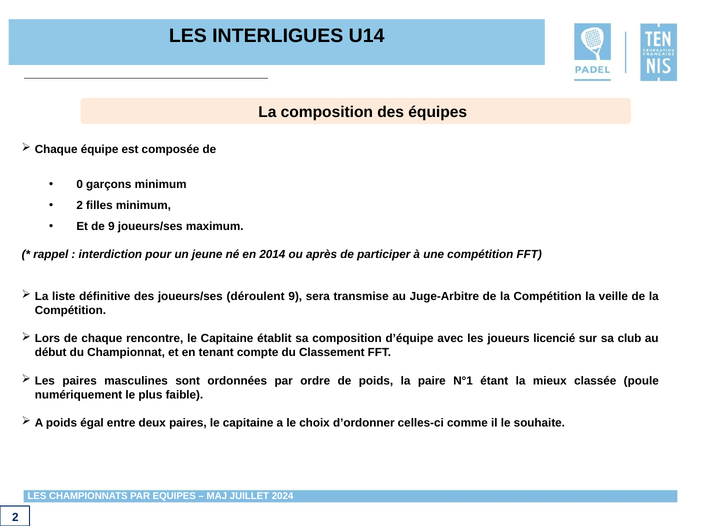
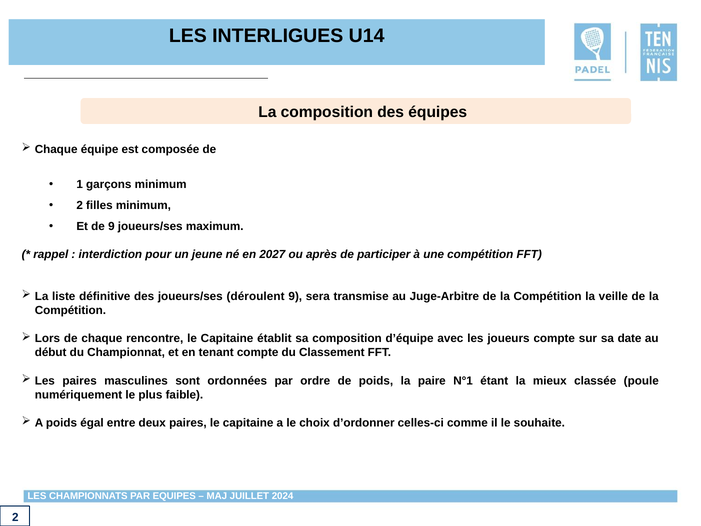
0: 0 -> 1 (80, 184)
2014: 2014 -> 2027 (272, 254)
joueurs licencié: licencié -> compte (554, 338)
club: club -> date (630, 338)
